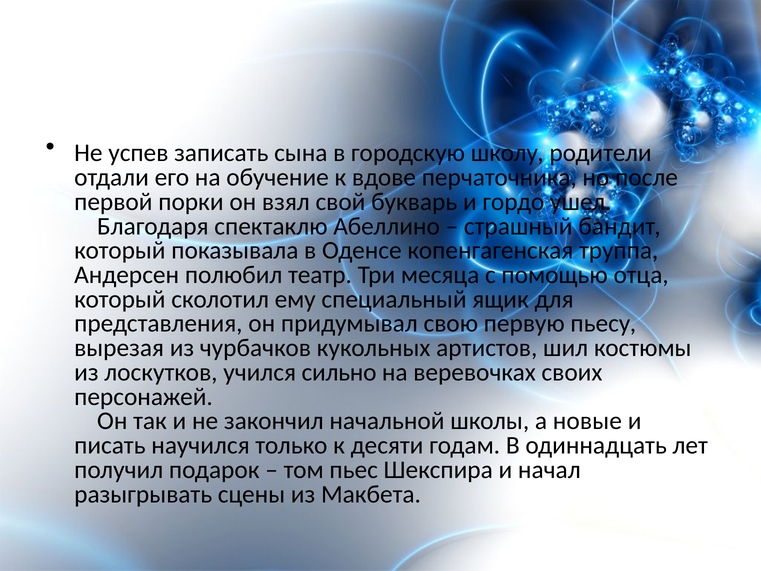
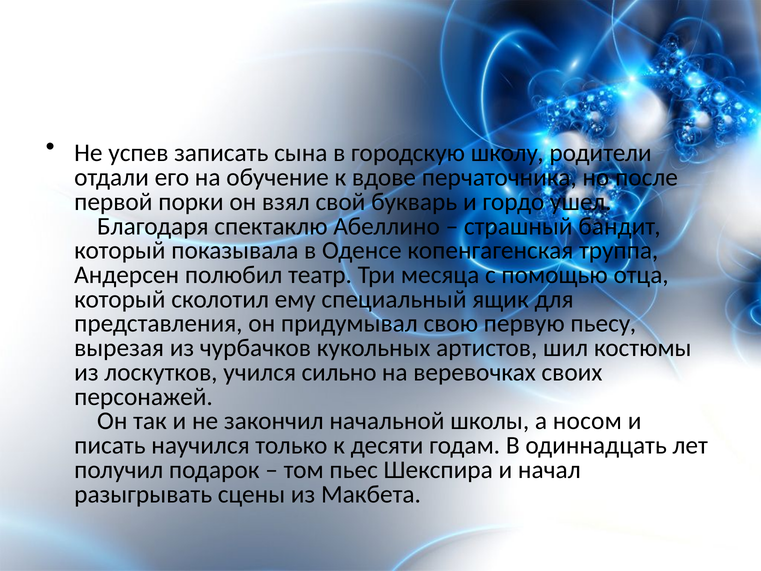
новые: новые -> носом (587, 421)
